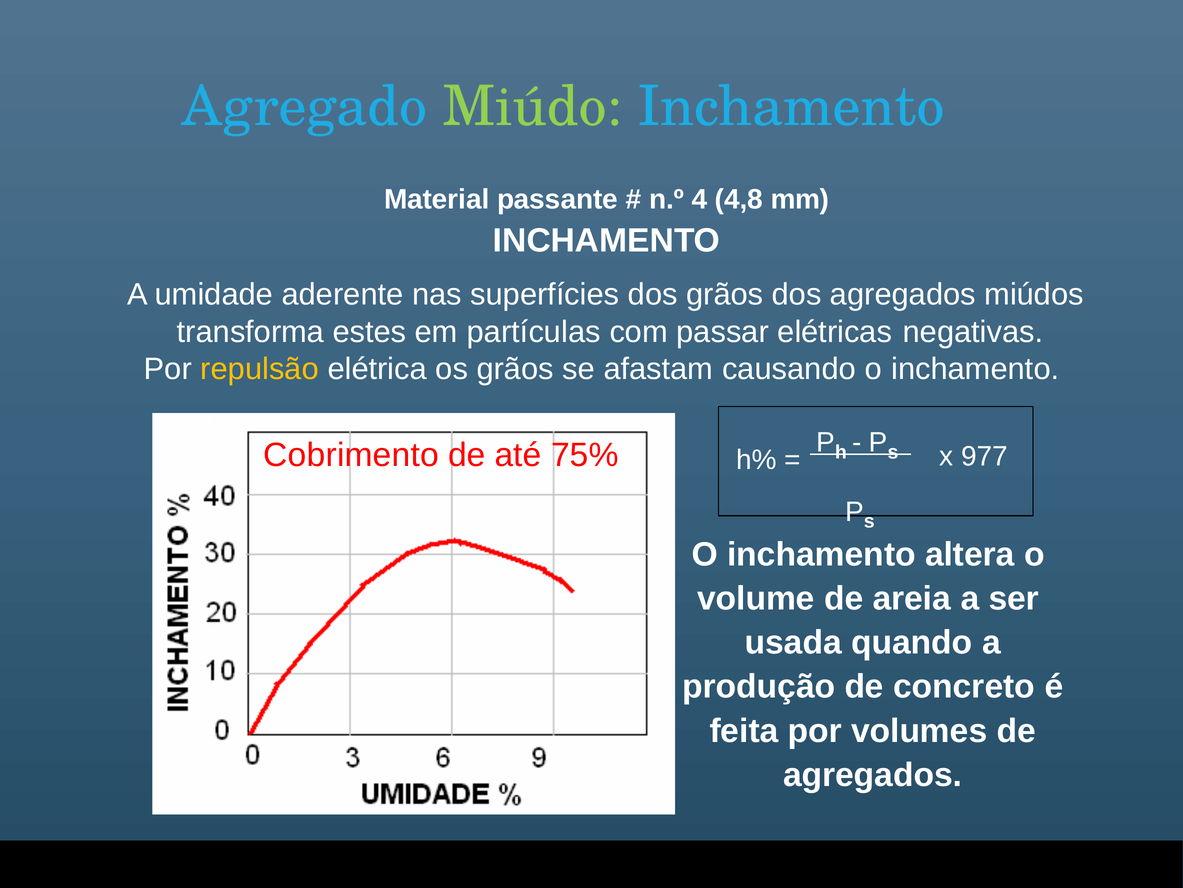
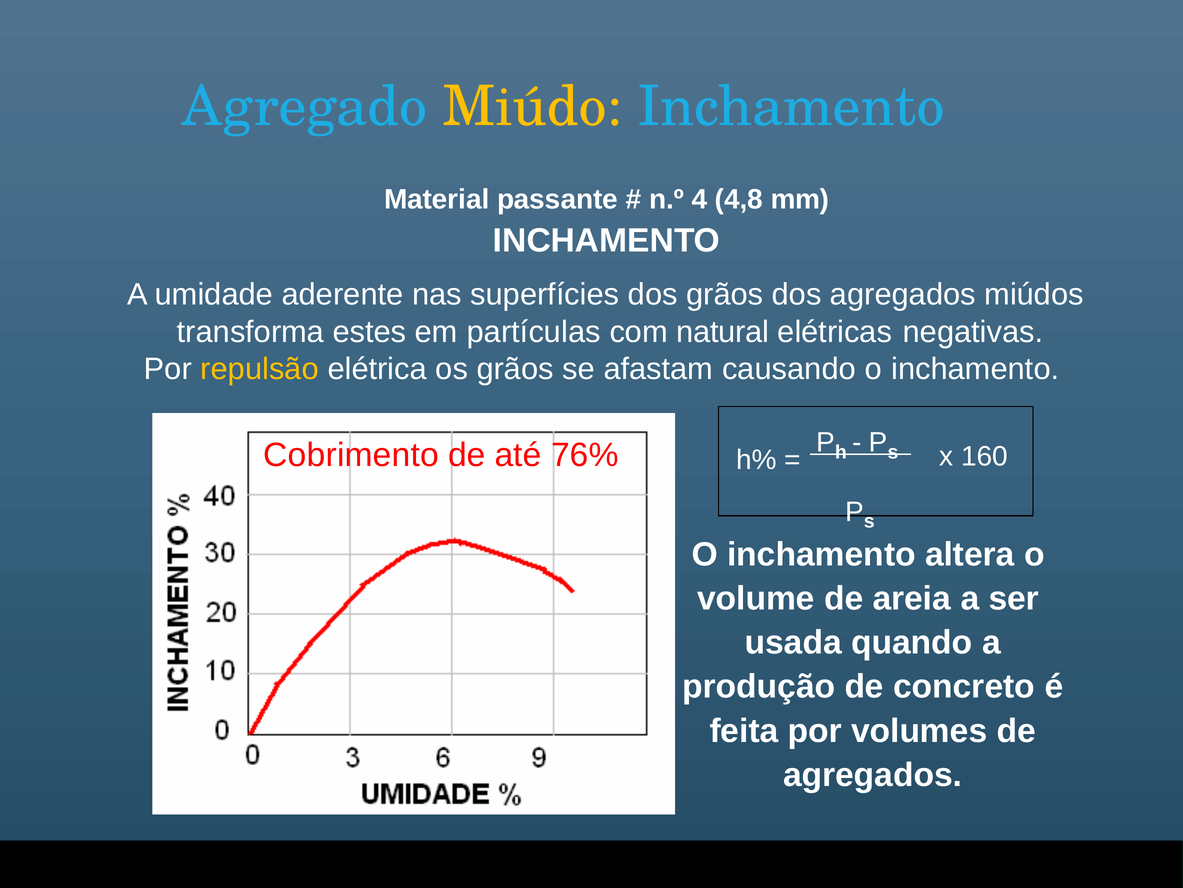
Miúdo colour: light green -> yellow (532, 107)
passar: passar -> natural (723, 332)
75%: 75% -> 76% (585, 455)
977: 977 -> 160 (984, 456)
